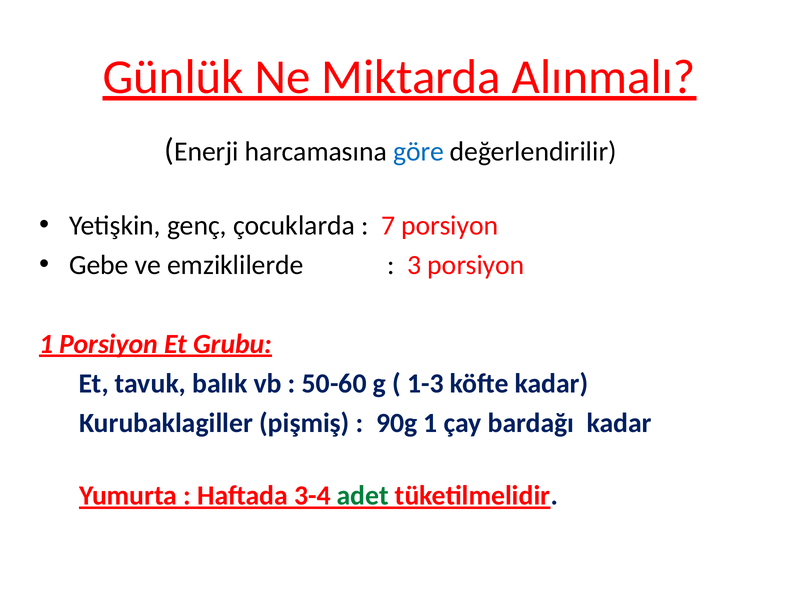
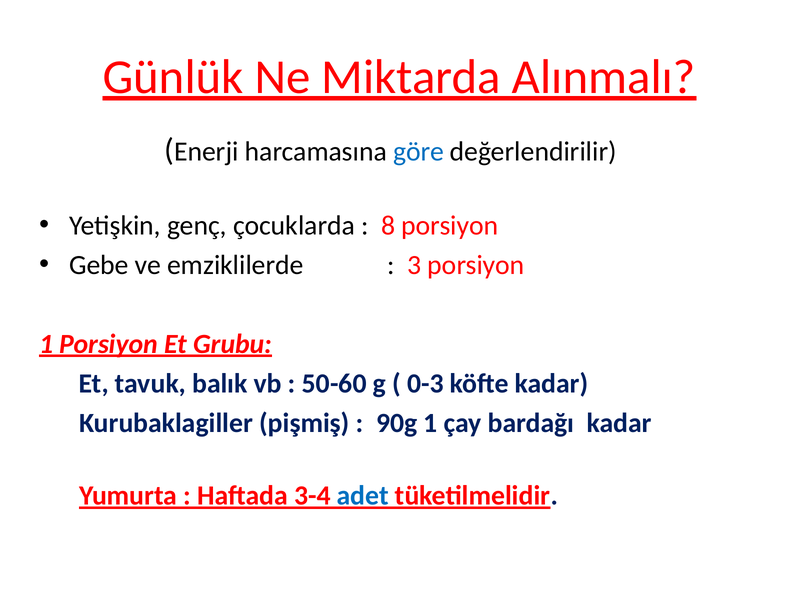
7: 7 -> 8 (388, 226)
1-3: 1-3 -> 0-3 (425, 384)
adet colour: green -> blue (363, 496)
